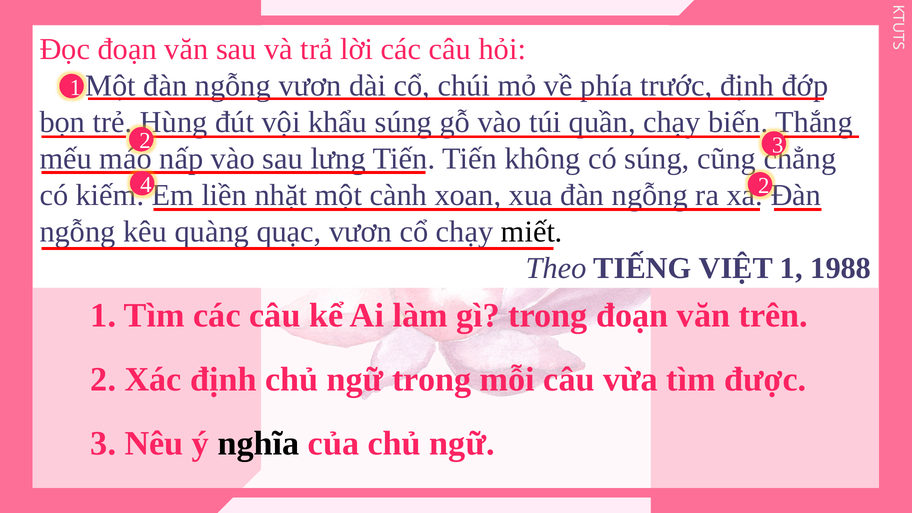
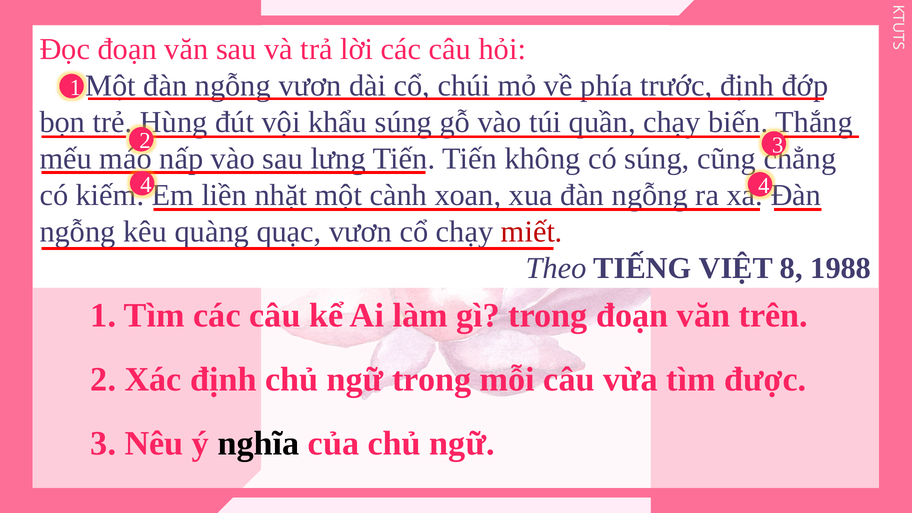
4 2: 2 -> 4 (764, 186)
miết colour: black -> red (532, 232)
VIỆT 1: 1 -> 8 (791, 268)
